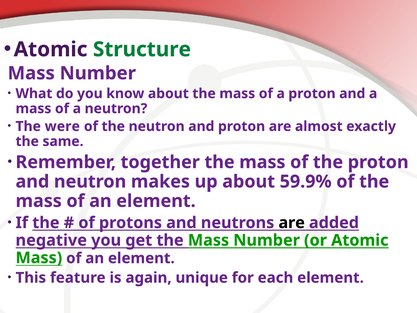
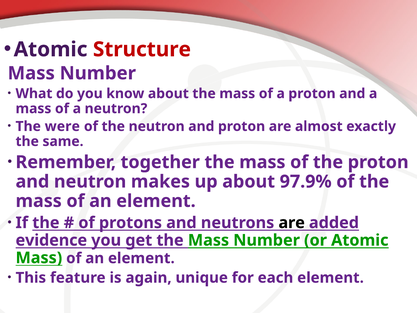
Structure colour: green -> red (142, 49)
59.9%: 59.9% -> 97.9% (306, 181)
negative: negative -> evidence (51, 240)
